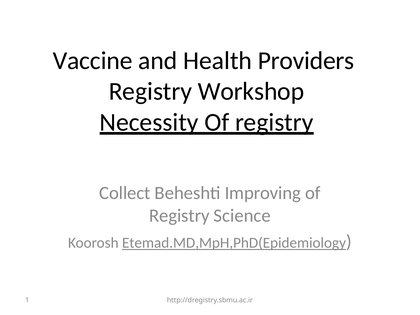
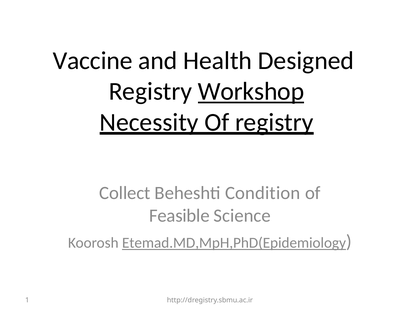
Providers: Providers -> Designed (306, 61)
Workshop underline: none -> present (251, 91)
Improving: Improving -> Condition (263, 193)
Registry: Registry -> Feasible (179, 216)
